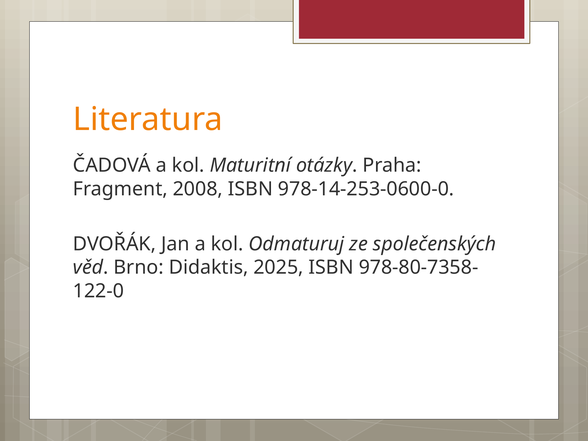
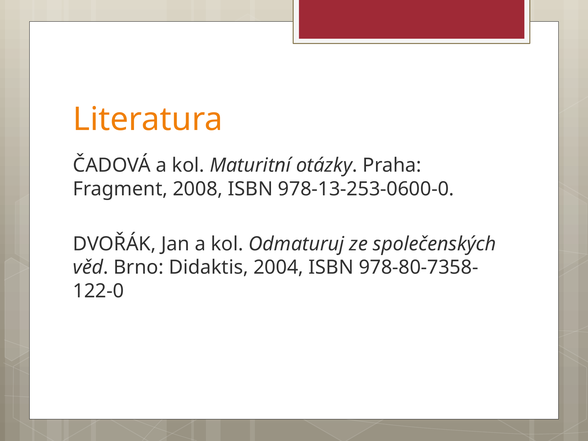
978-14-253-0600-0: 978-14-253-0600-0 -> 978-13-253-0600-0 (366, 189)
2025: 2025 -> 2004 (278, 267)
